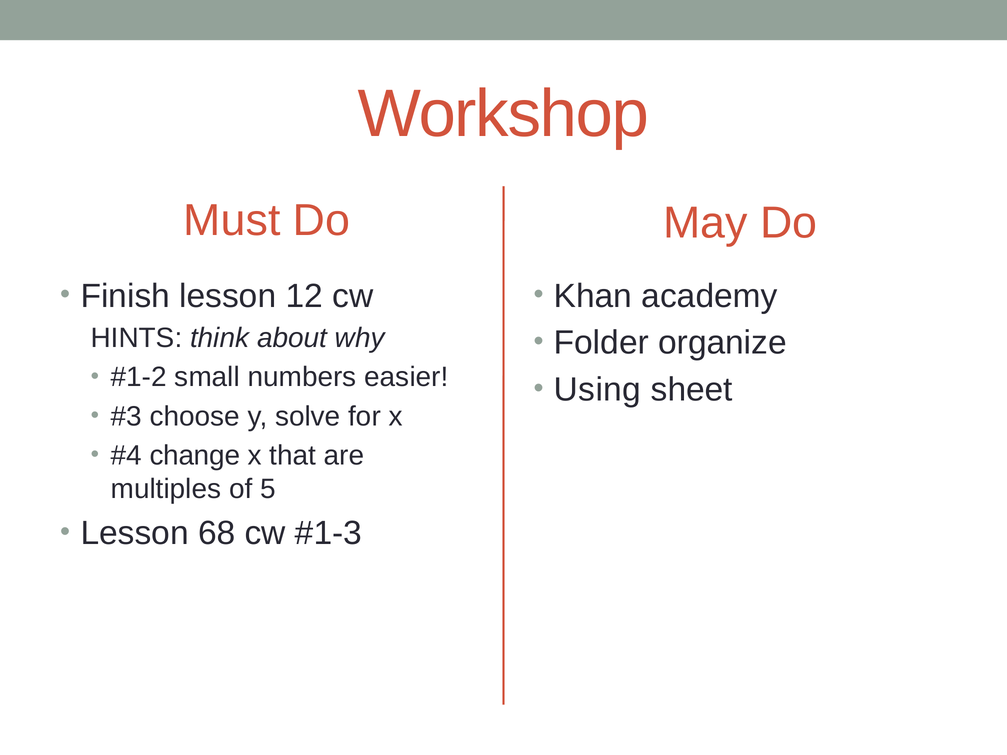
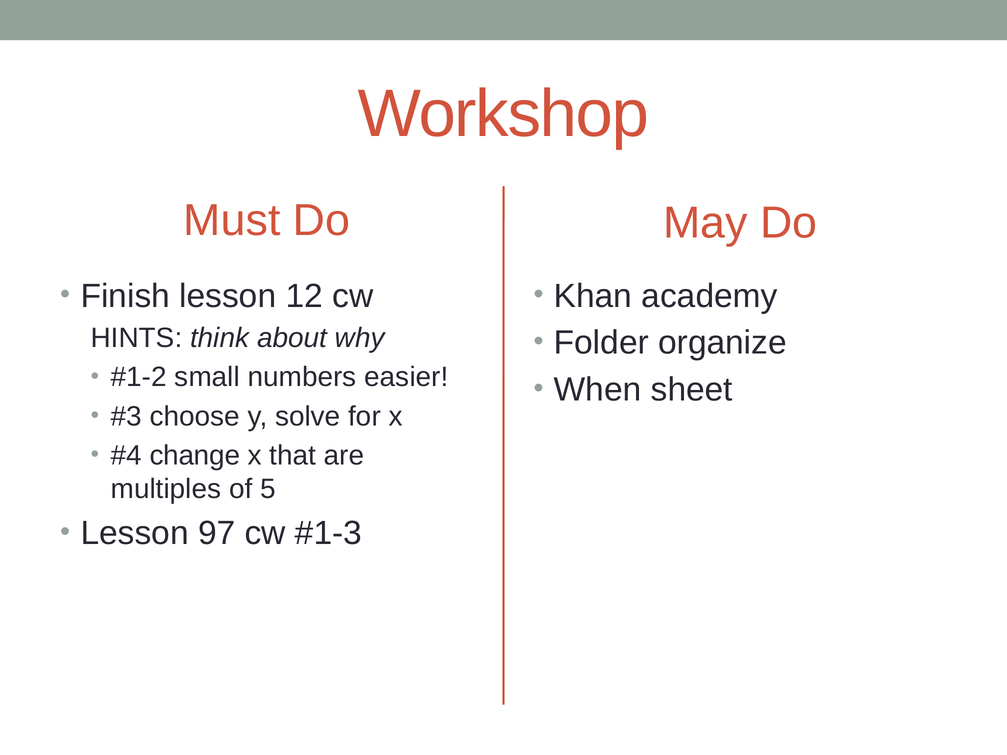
Using: Using -> When (598, 390)
68: 68 -> 97 (217, 533)
